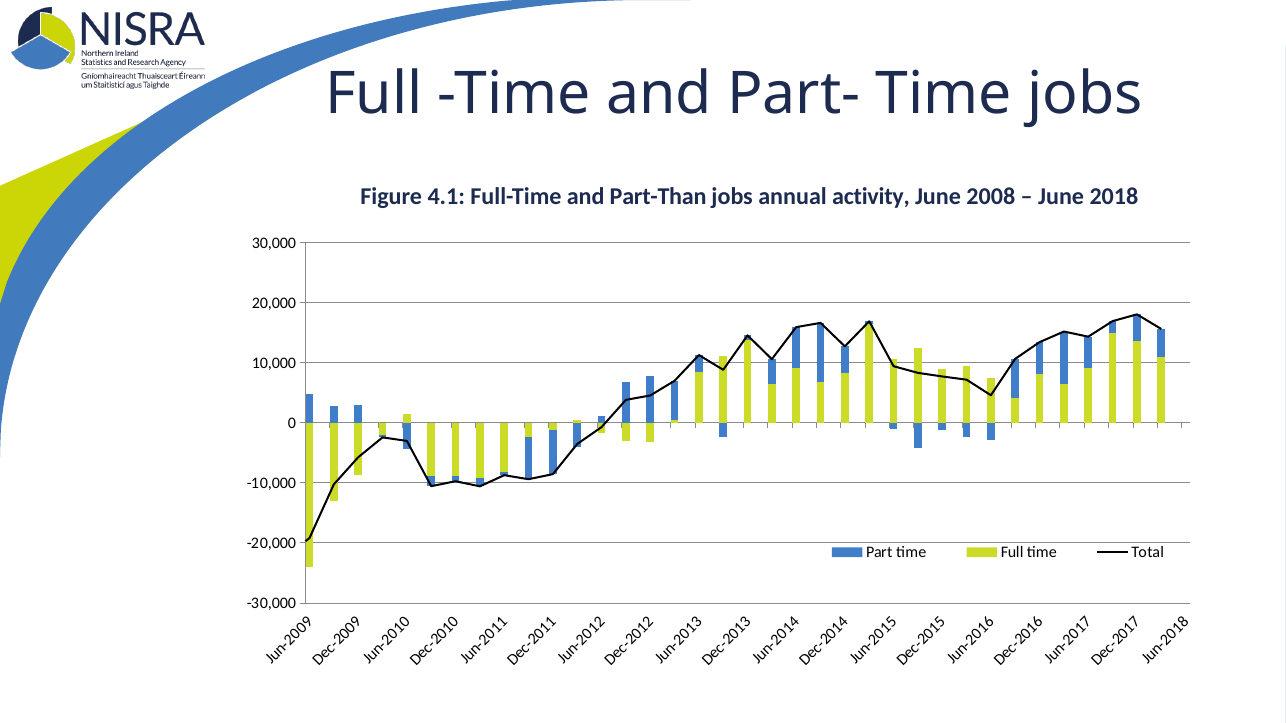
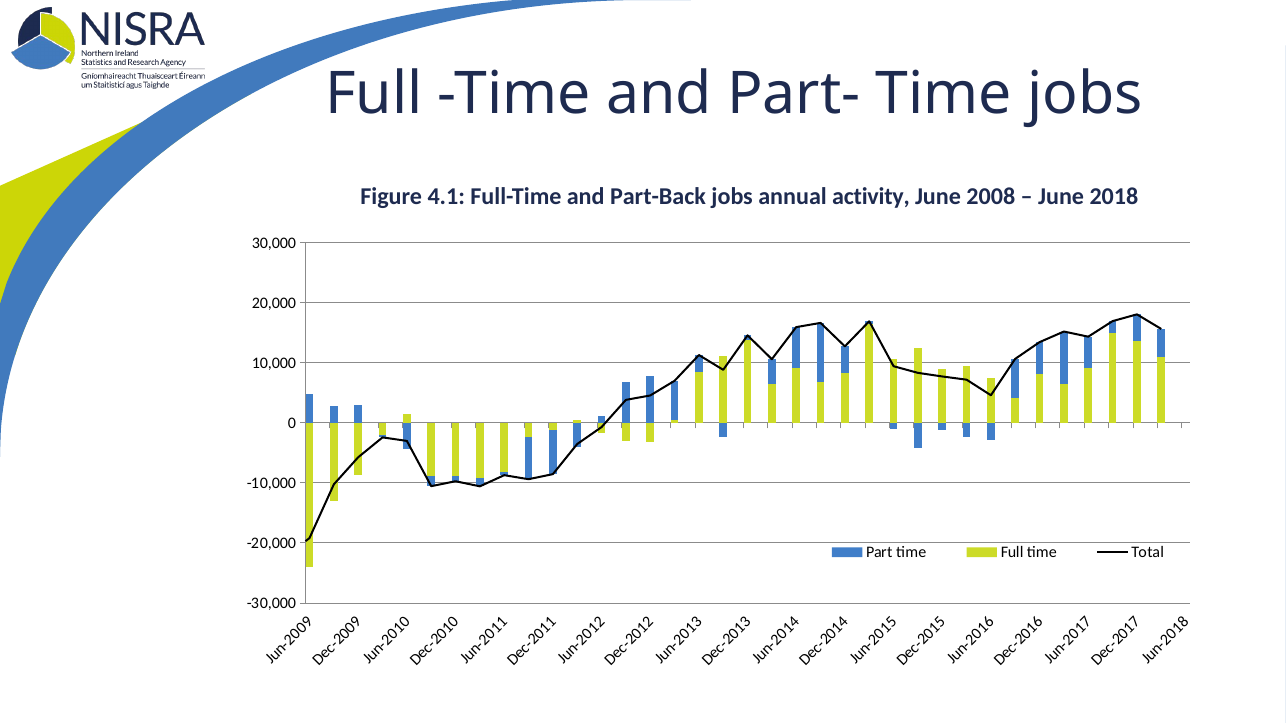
Part-Than: Part-Than -> Part-Back (658, 197)
